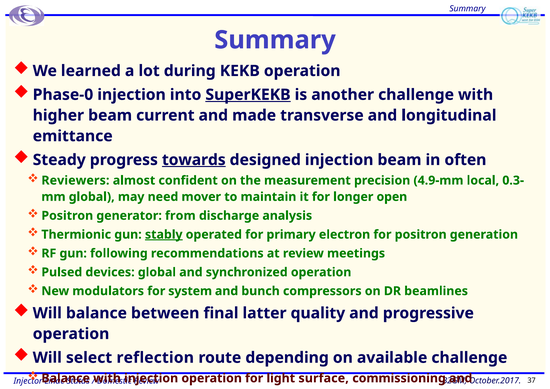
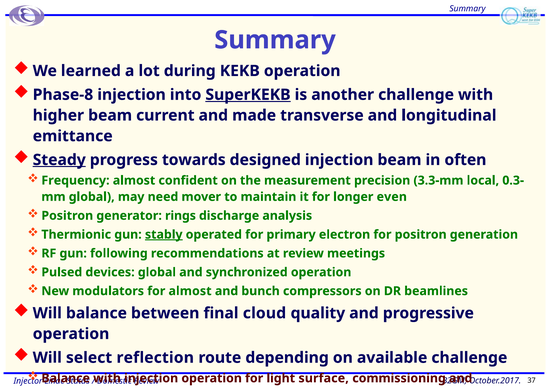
Phase-0: Phase-0 -> Phase-8 (63, 95)
Steady underline: none -> present (59, 160)
towards underline: present -> none (194, 160)
Reviewers: Reviewers -> Frequency (75, 181)
4.9-mm: 4.9-mm -> 3.3-mm (438, 181)
open: open -> even (392, 197)
from: from -> rings (180, 216)
for system: system -> almost (190, 291)
latter: latter -> cloud (264, 313)
